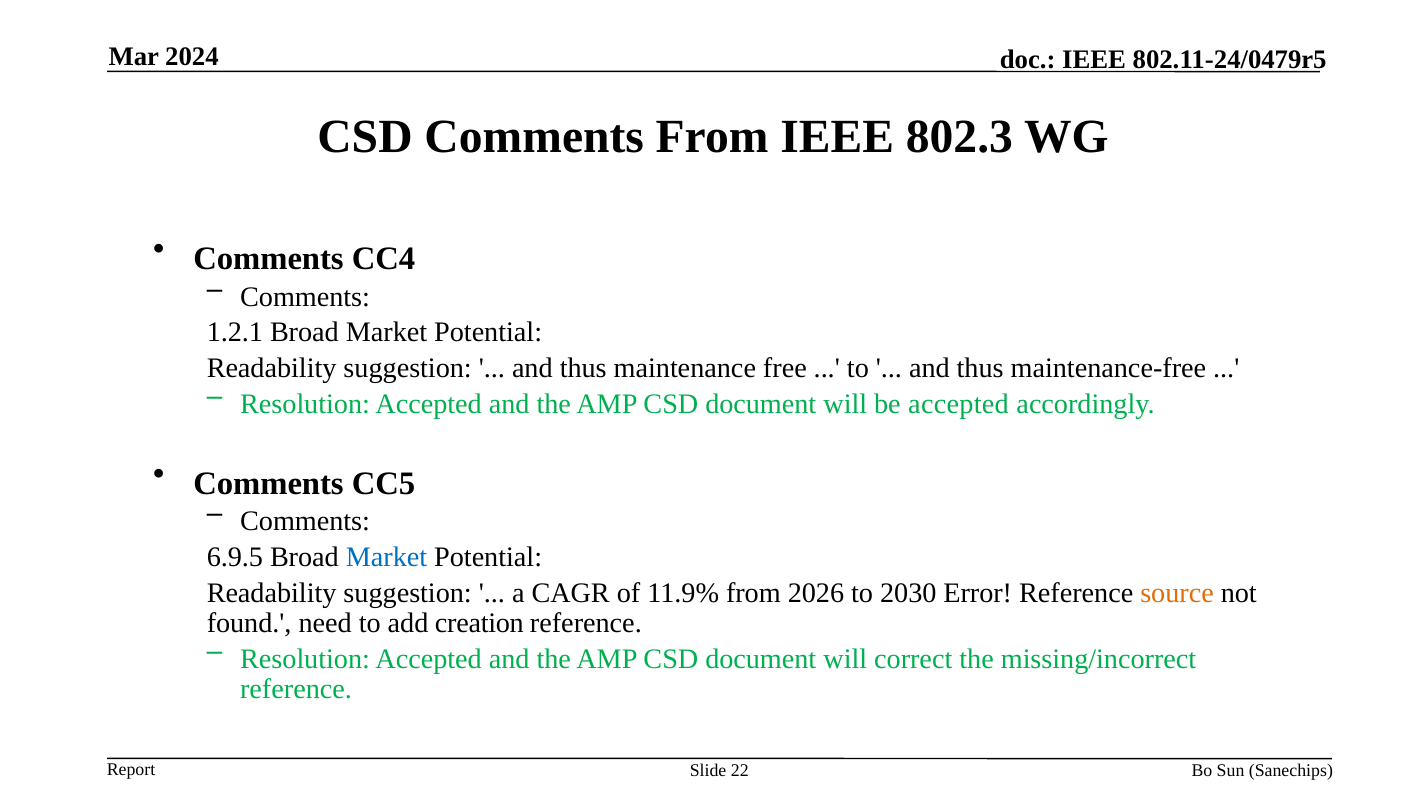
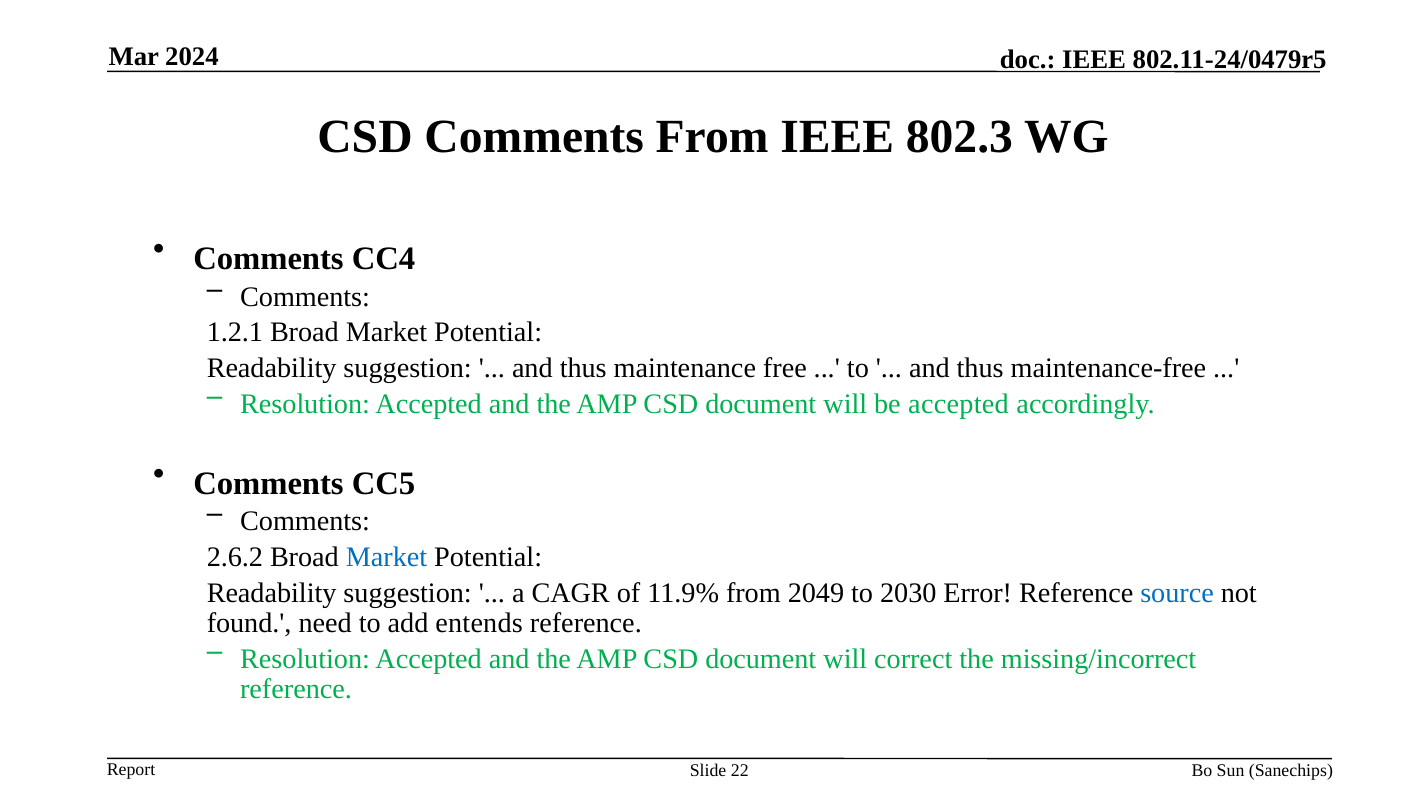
6.9.5: 6.9.5 -> 2.6.2 (235, 557)
2026: 2026 -> 2049 (816, 592)
source colour: orange -> blue (1177, 592)
creation: creation -> entends (479, 623)
